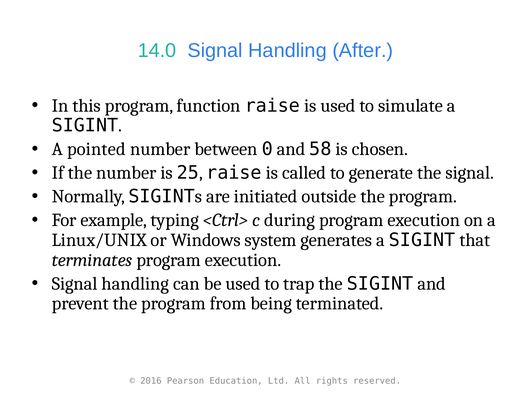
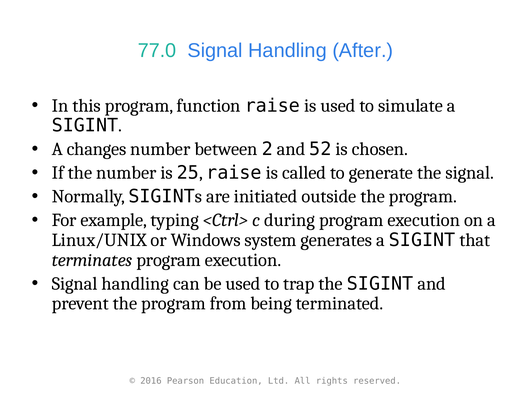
14.0: 14.0 -> 77.0 (157, 51)
pointed: pointed -> changes (97, 149)
0: 0 -> 2 (267, 149)
58: 58 -> 52 (320, 149)
